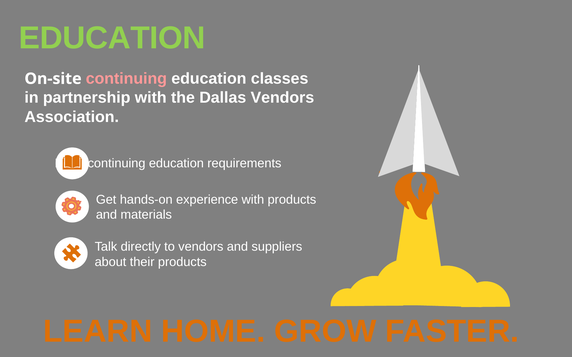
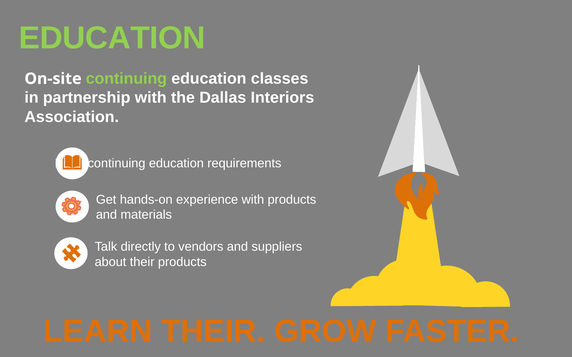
continuing colour: pink -> light green (126, 79)
Dallas Vendors: Vendors -> Interiors (282, 98)
LEARN HOME: HOME -> THEIR (213, 332)
